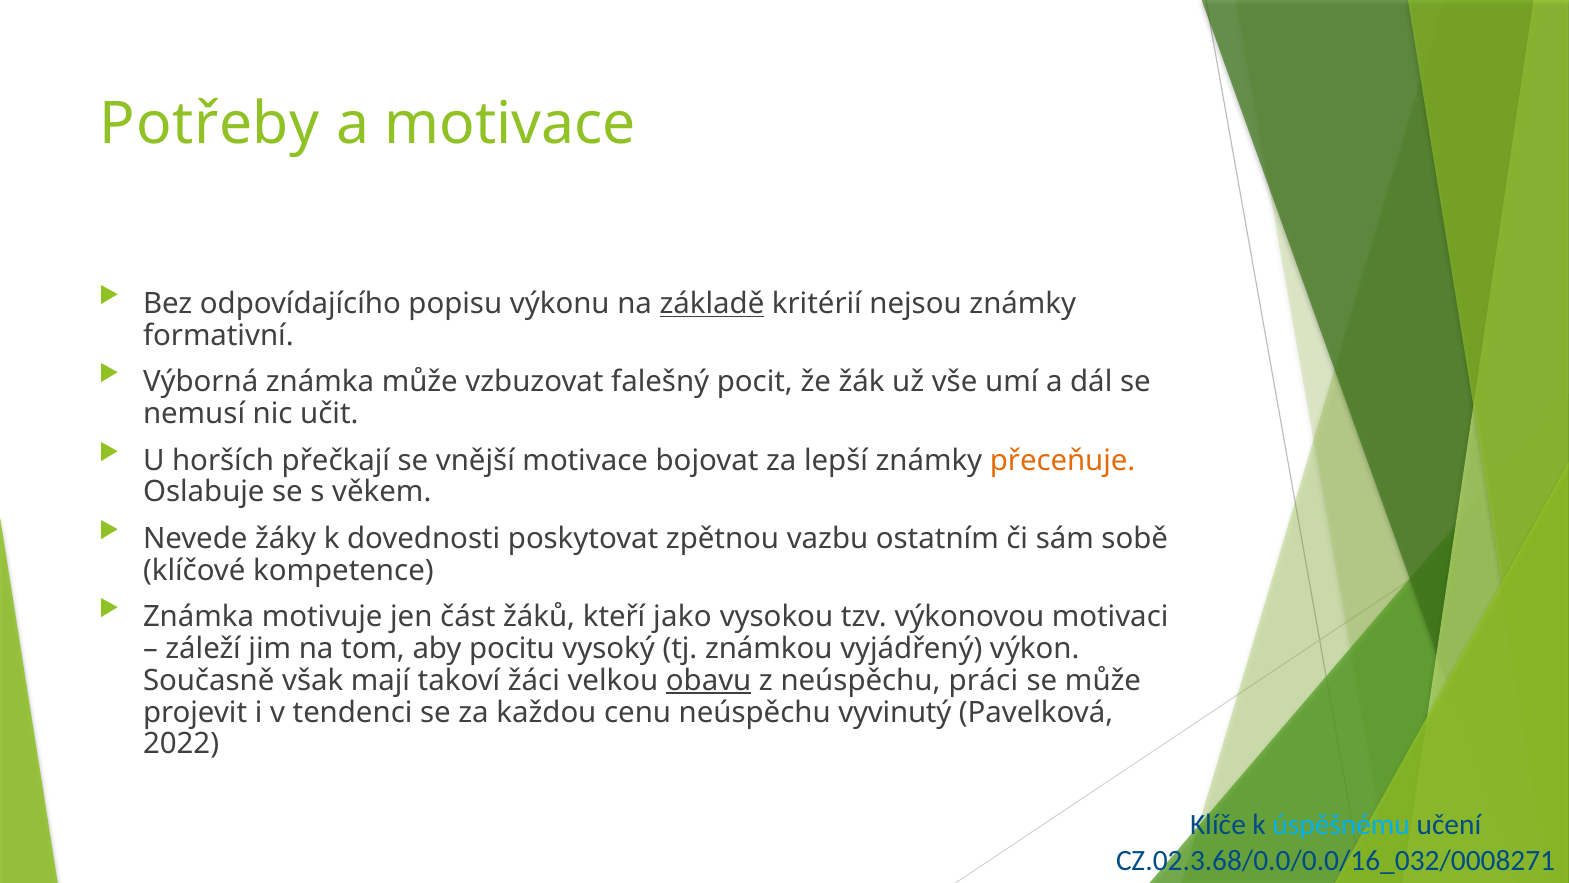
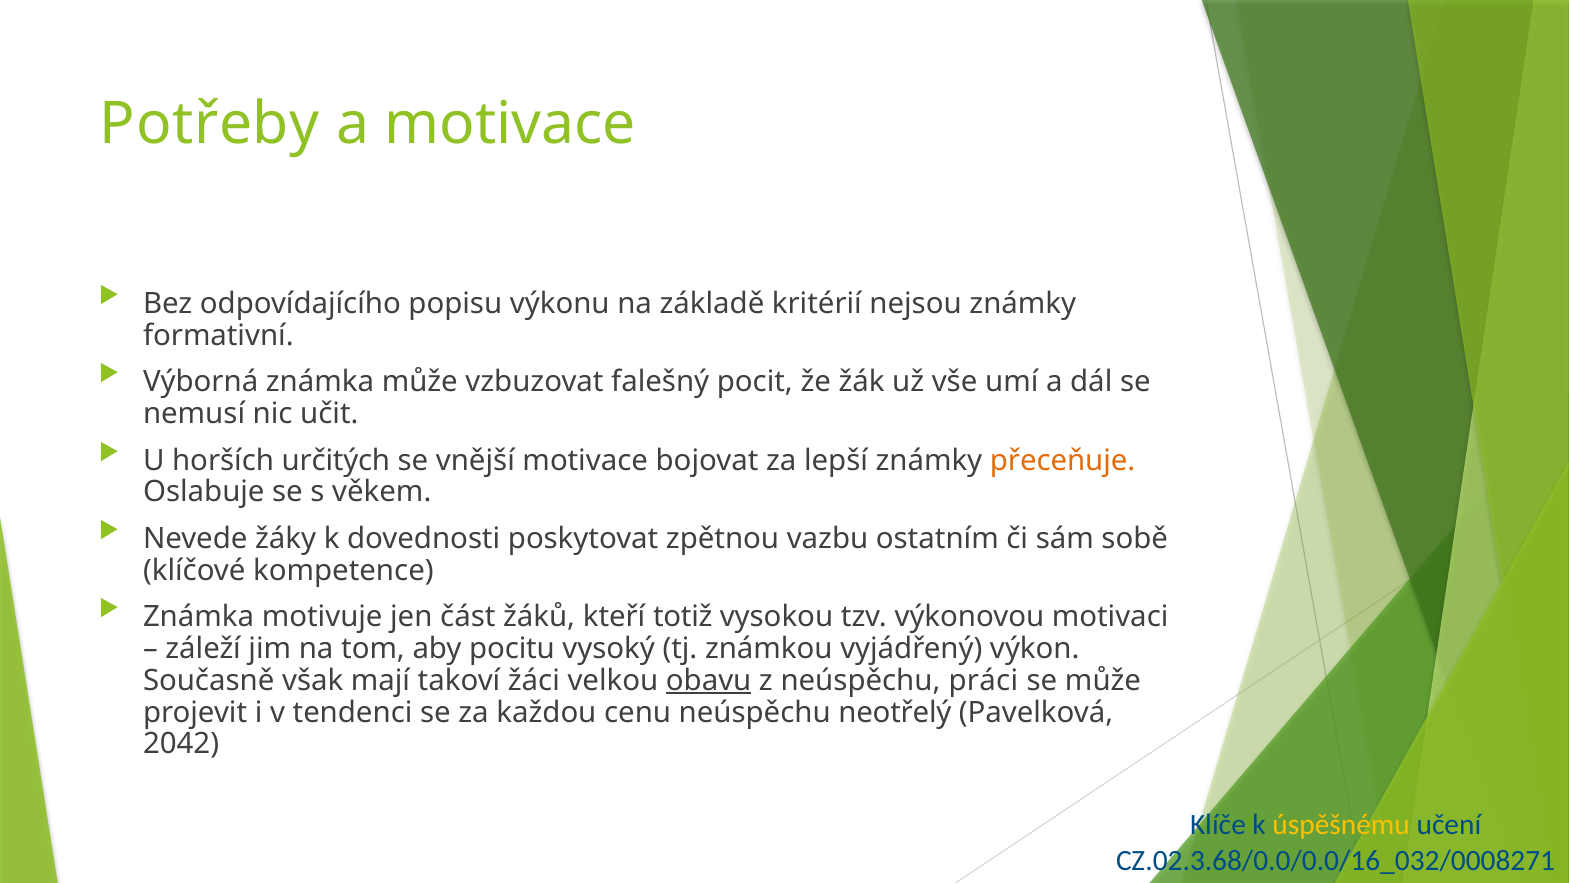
základě underline: present -> none (712, 304)
přečkají: přečkají -> určitých (336, 460)
jako: jako -> totiž (683, 617)
vyvinutý: vyvinutý -> neotřelý (895, 712)
2022: 2022 -> 2042 (181, 744)
úspěšnému colour: light blue -> yellow (1341, 825)
